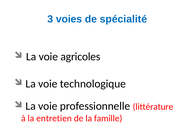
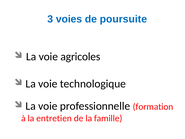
spécialité: spécialité -> poursuite (123, 19)
littérature: littérature -> formation (153, 107)
